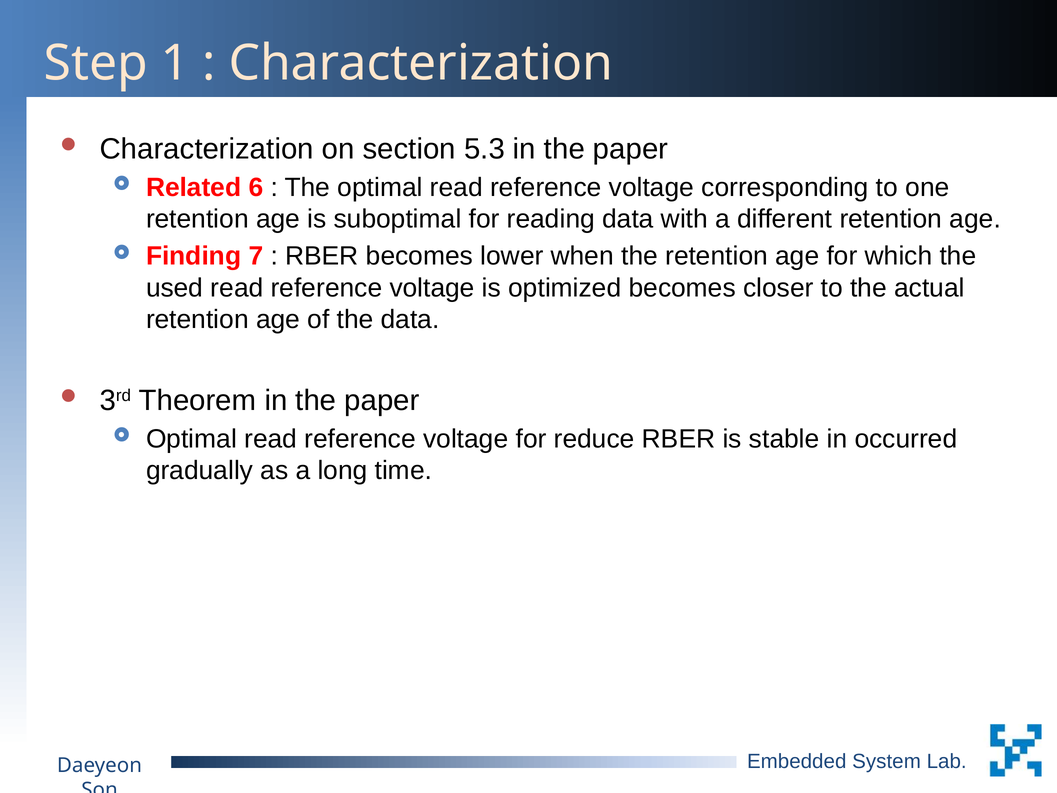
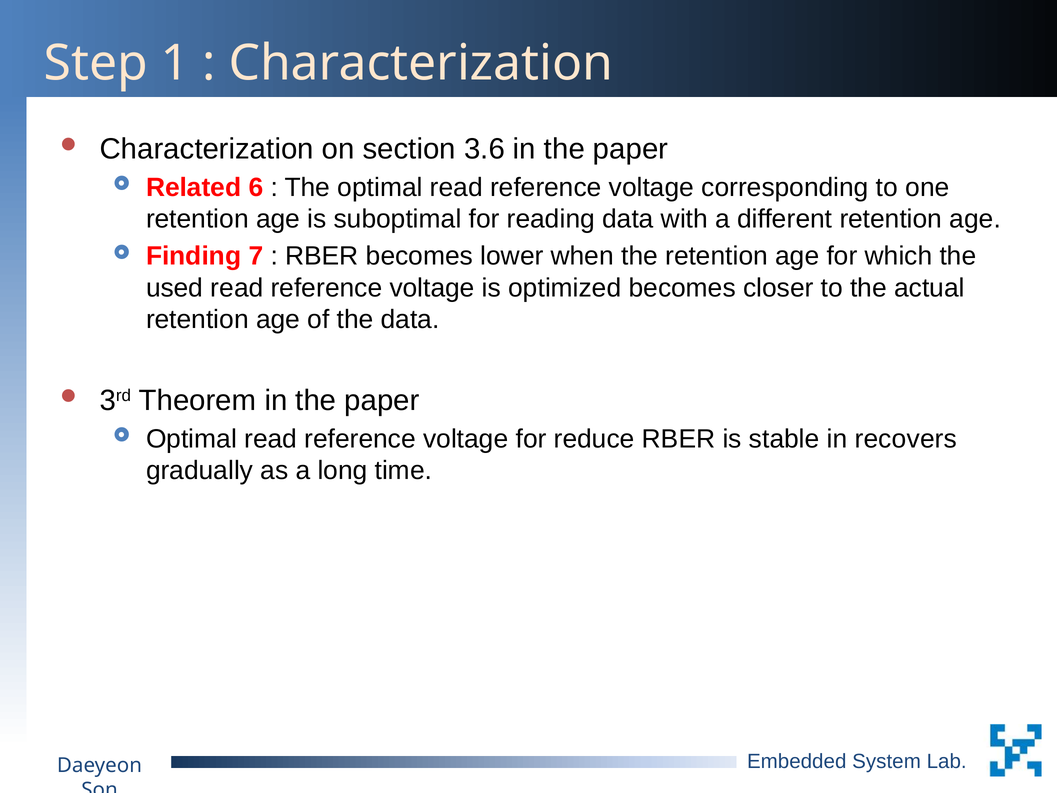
5.3: 5.3 -> 3.6 (484, 149)
occurred: occurred -> recovers (906, 439)
